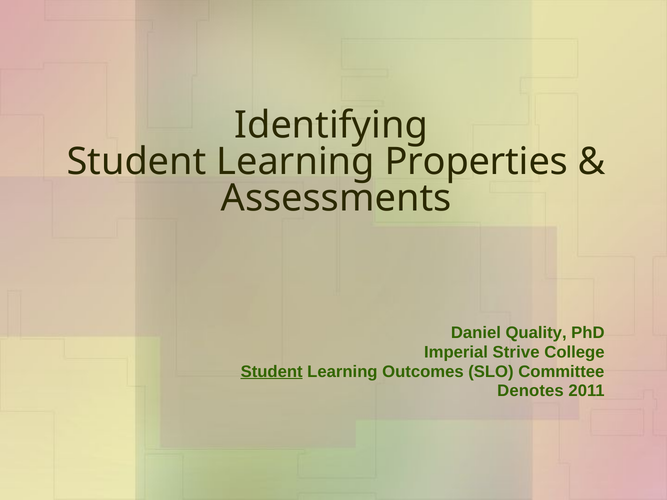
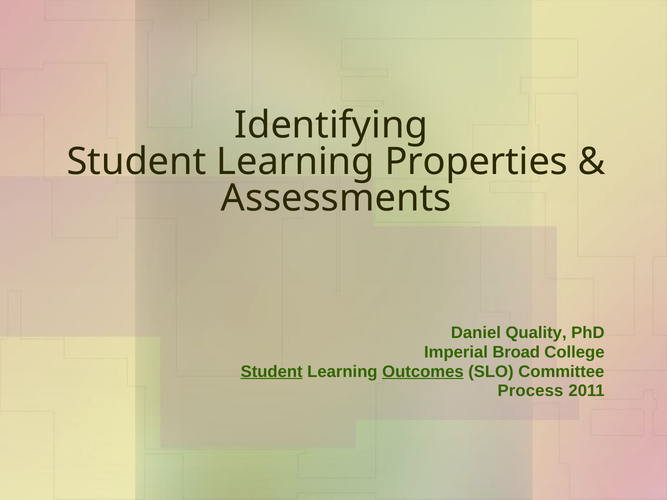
Strive: Strive -> Broad (516, 352)
Outcomes underline: none -> present (423, 372)
Denotes: Denotes -> Process (530, 391)
